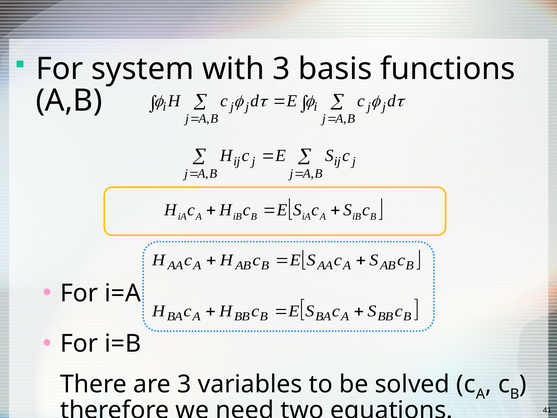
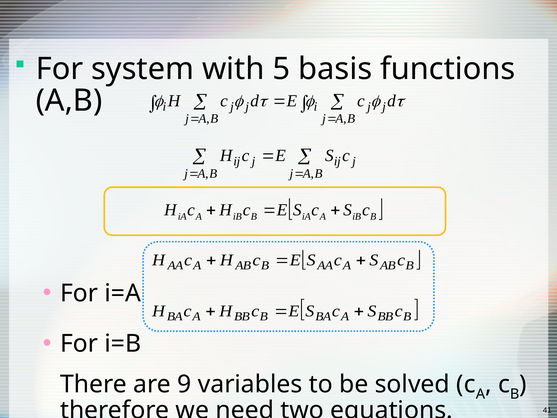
with 3: 3 -> 5 (281, 69)
are 3: 3 -> 9 (184, 384)
